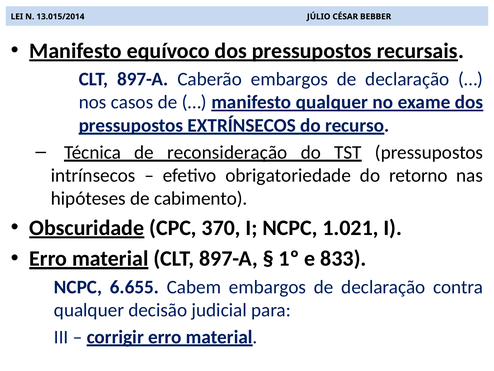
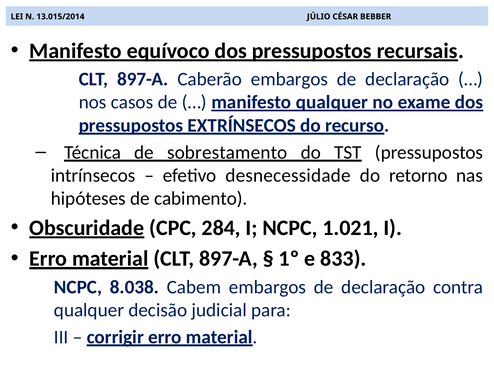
reconsideração: reconsideração -> sobrestamento (227, 152)
obrigatoriedade: obrigatoriedade -> desnecessidade (288, 175)
370: 370 -> 284 (221, 228)
6.655: 6.655 -> 8.038 (134, 287)
